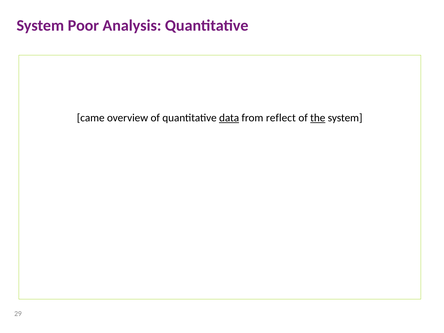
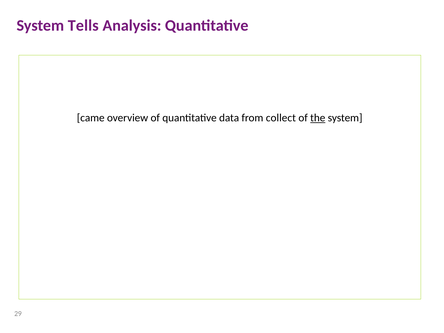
Poor: Poor -> Tells (83, 26)
data underline: present -> none (229, 118)
reflect: reflect -> collect (281, 118)
